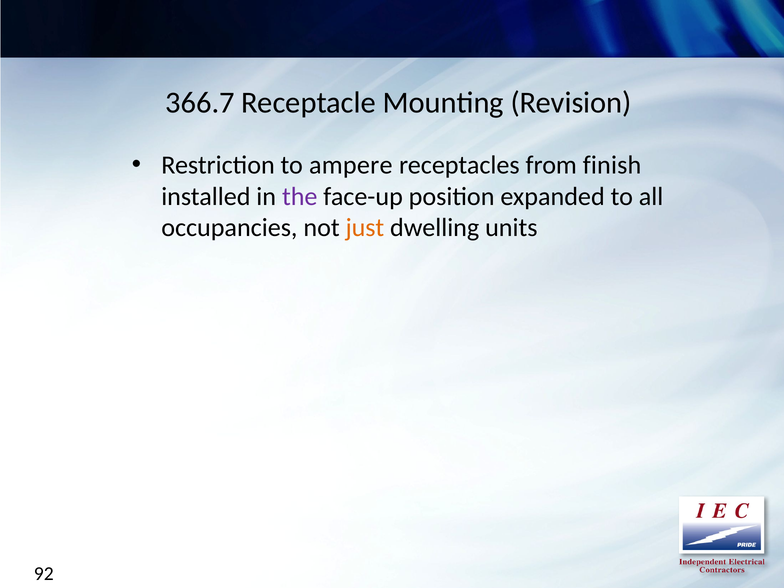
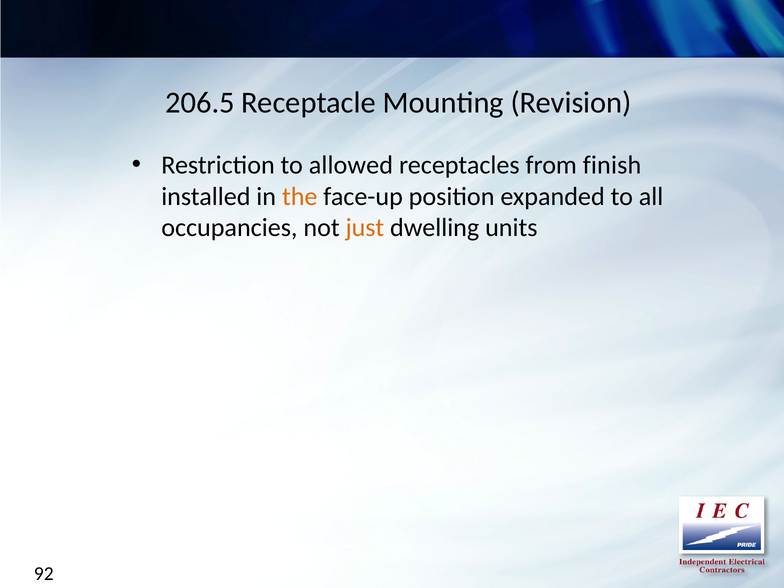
366.7: 366.7 -> 206.5 (200, 103)
ampere: ampere -> allowed (351, 165)
the colour: purple -> orange (300, 196)
